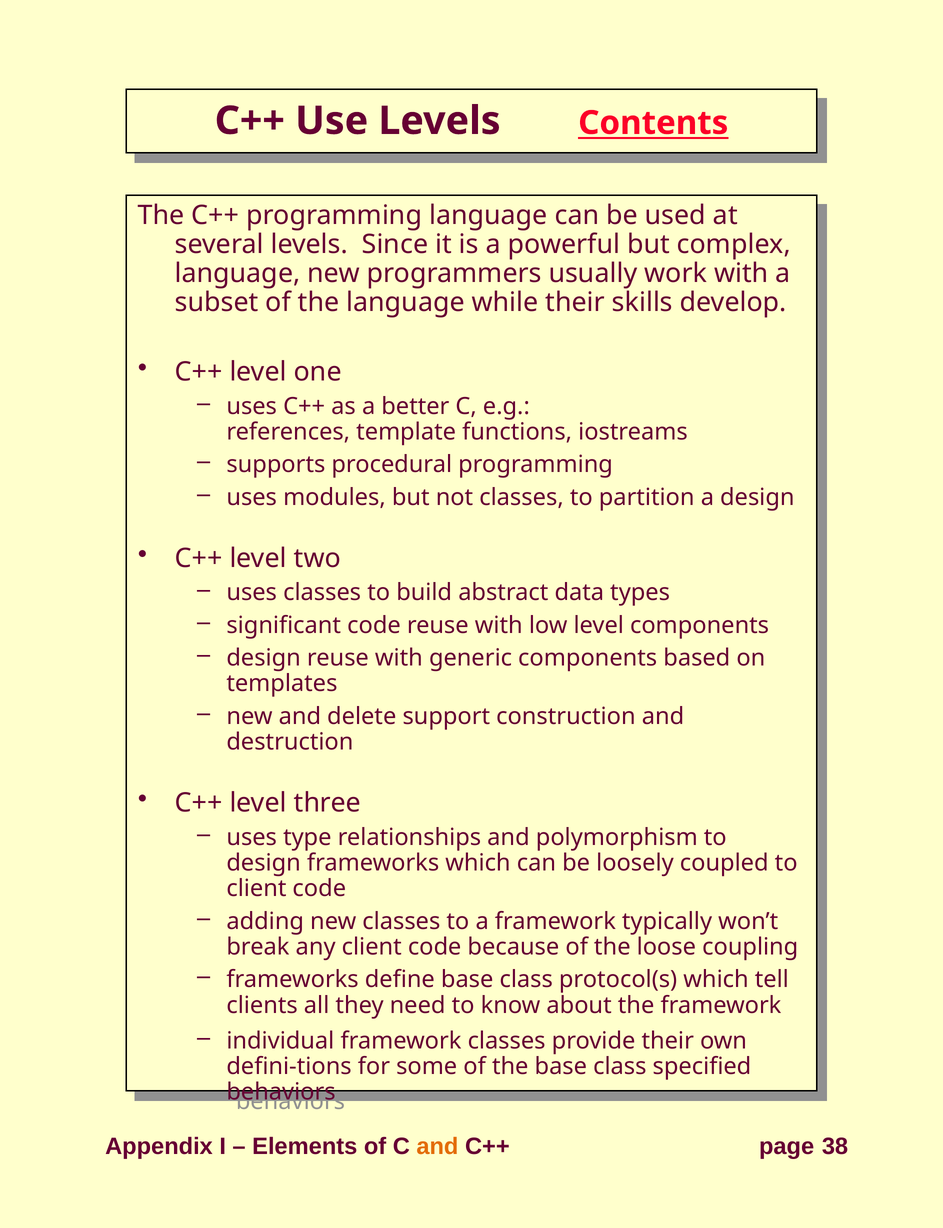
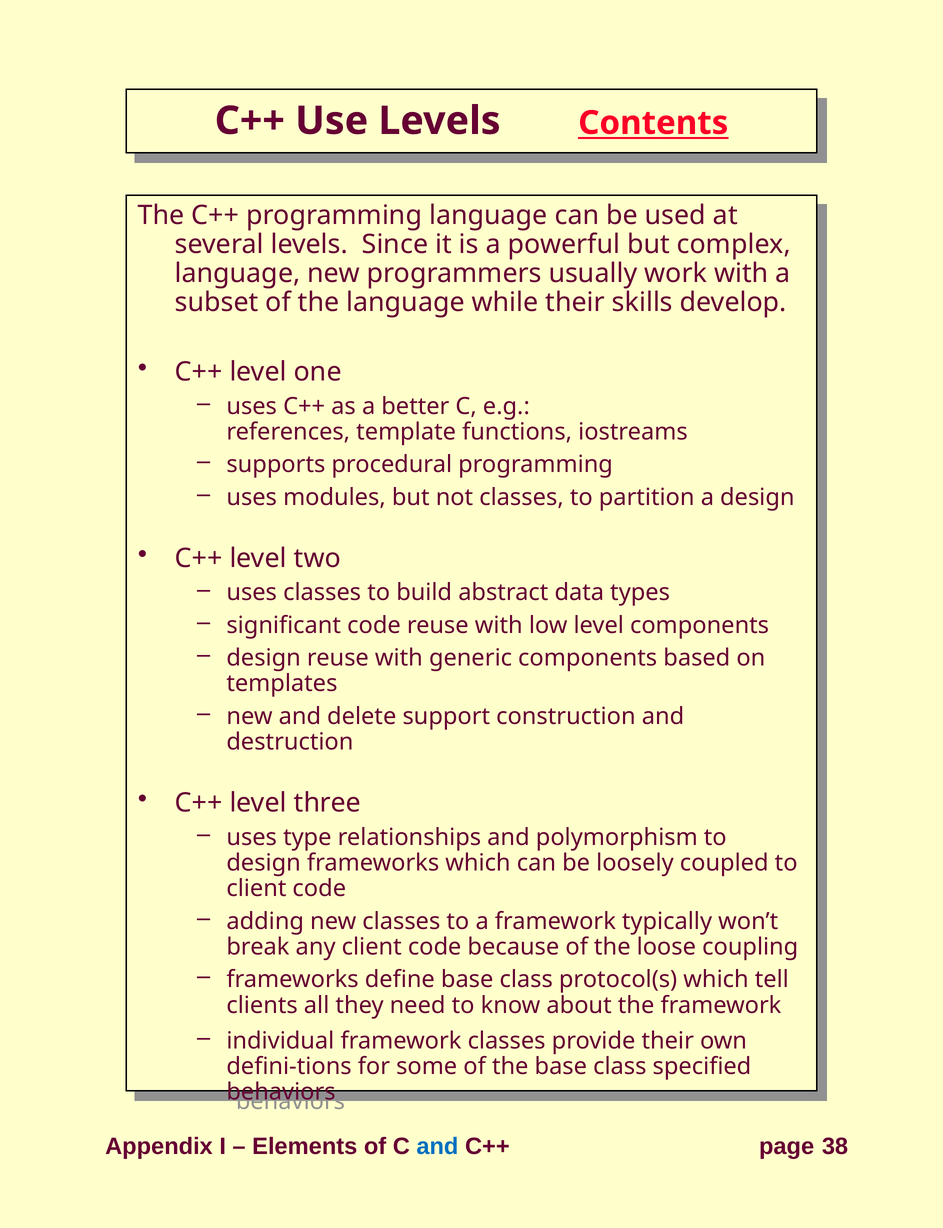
and colour: orange -> blue (437, 1145)
